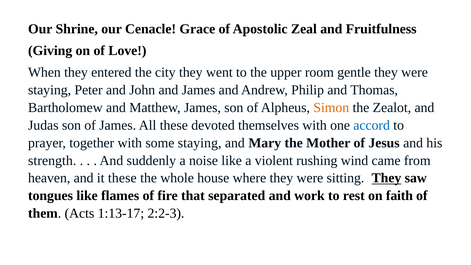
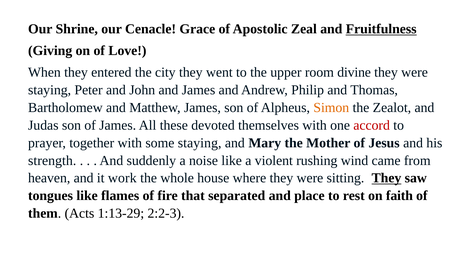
Fruitfulness underline: none -> present (381, 29)
gentle: gentle -> divine (354, 72)
accord colour: blue -> red (372, 125)
it these: these -> work (122, 178)
work: work -> place (309, 196)
1:13-17: 1:13-17 -> 1:13-29 (121, 213)
